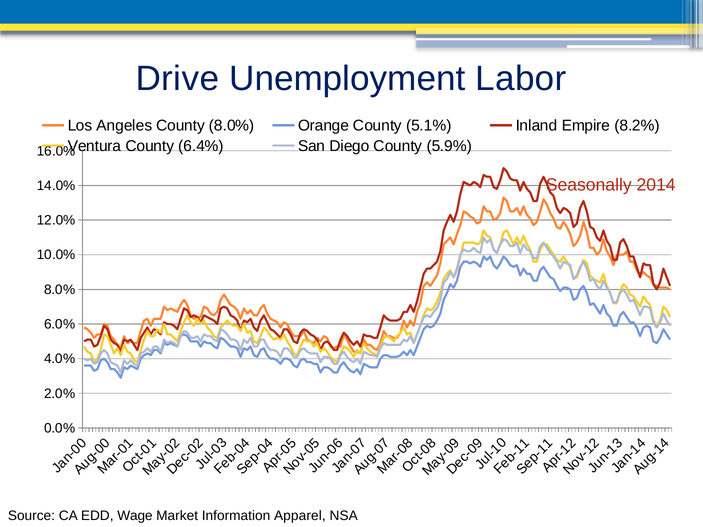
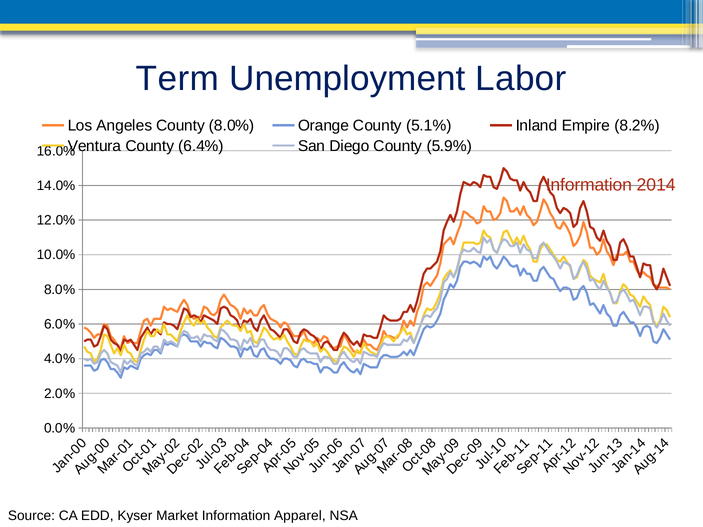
Drive: Drive -> Term (177, 79)
Seasonally: Seasonally -> Information (589, 185)
Wage: Wage -> Kyser (135, 516)
